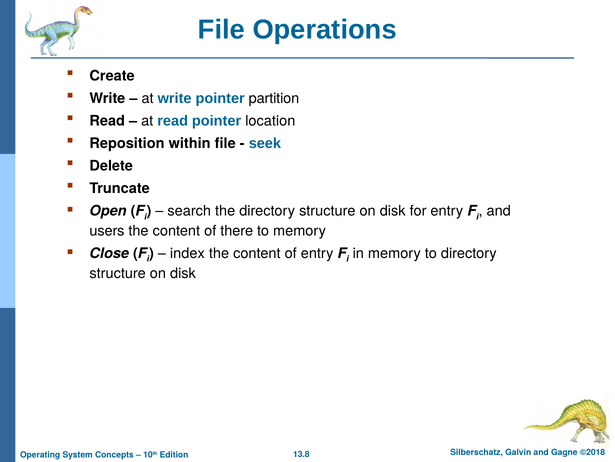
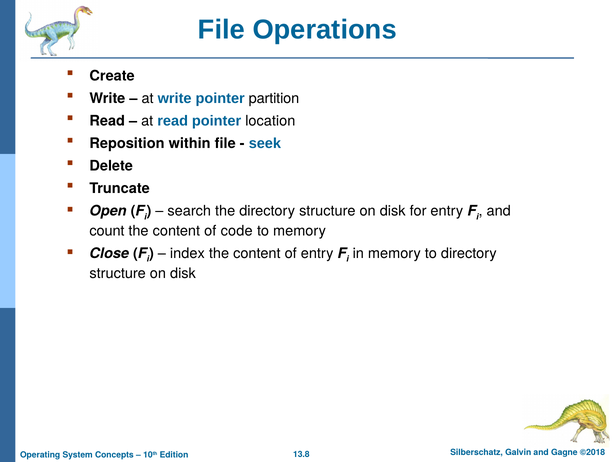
users: users -> count (107, 231)
there: there -> code (237, 231)
